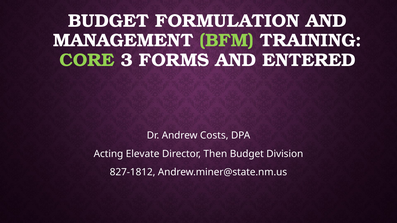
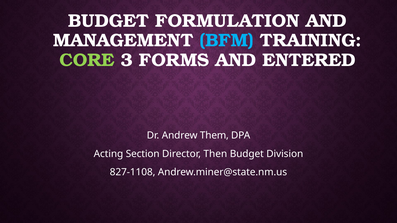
BFM colour: light green -> light blue (227, 41)
Costs: Costs -> Them (214, 136)
Elevate: Elevate -> Section (143, 154)
827-1812: 827-1812 -> 827-1108 (133, 172)
